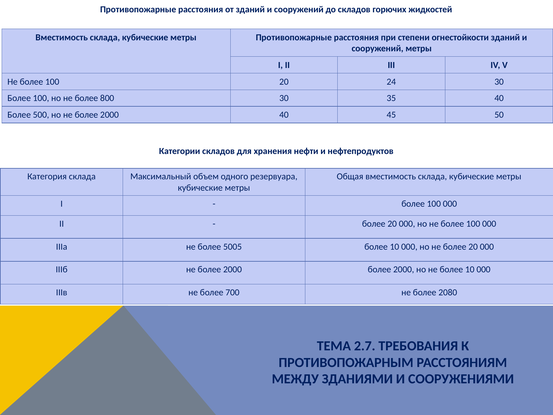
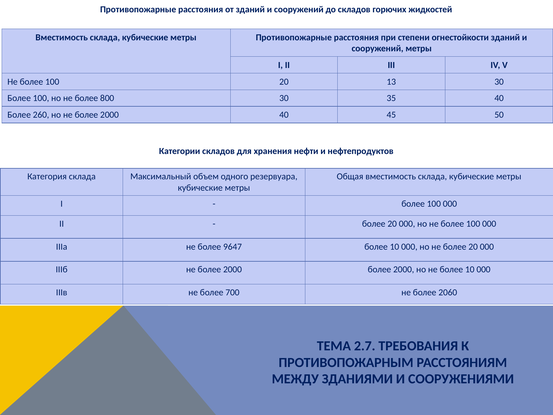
24: 24 -> 13 (391, 82)
500: 500 -> 260 (41, 115)
5005: 5005 -> 9647 (233, 247)
2080: 2080 -> 2060 (448, 292)
